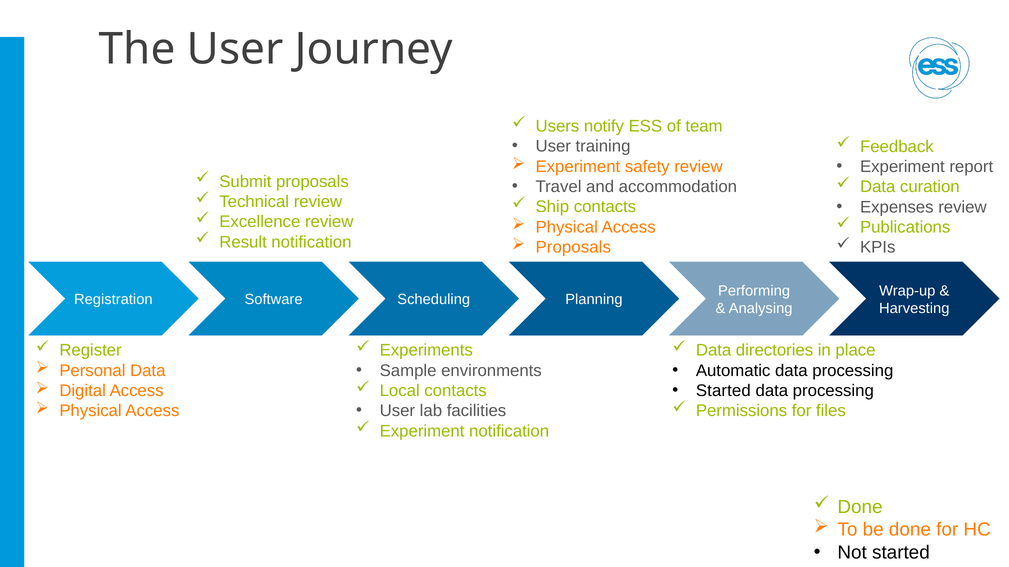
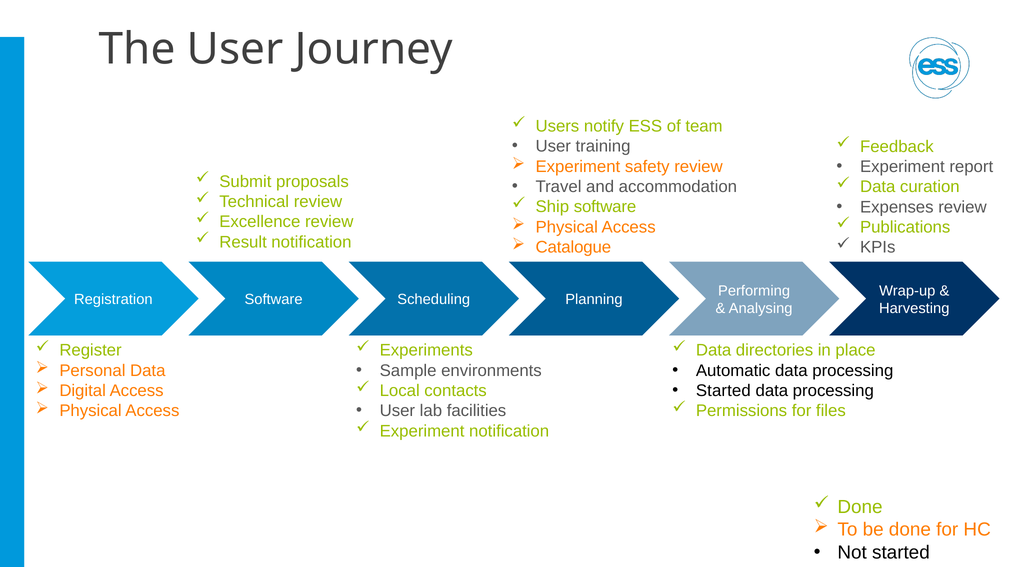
Ship contacts: contacts -> software (605, 207)
Proposals: Proposals -> Catalogue (573, 247)
